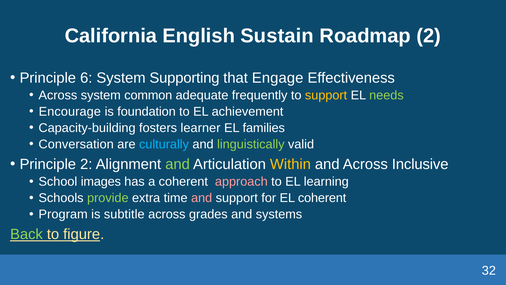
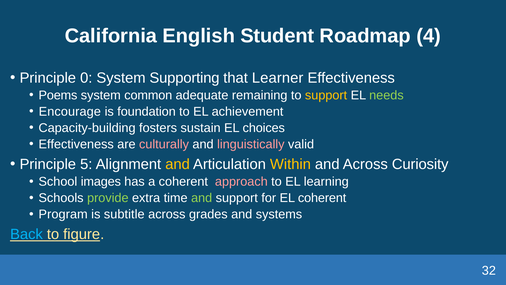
Sustain: Sustain -> Student (277, 36)
Roadmap 2: 2 -> 4 (429, 36)
6: 6 -> 0 (86, 78)
Engage: Engage -> Learner (278, 78)
Across: Across -> Poems (58, 95)
frequently: frequently -> remaining (260, 95)
learner: learner -> sustain (201, 128)
families: families -> choices (264, 128)
Conversation: Conversation -> Effectiveness (76, 144)
culturally colour: light blue -> pink (164, 144)
linguistically colour: light green -> pink (251, 144)
Principle 2: 2 -> 5 (86, 164)
and colour: light green -> yellow (178, 164)
Inclusive: Inclusive -> Curiosity (420, 164)
and colour: pink -> light green (202, 198)
Back colour: light green -> light blue (26, 234)
